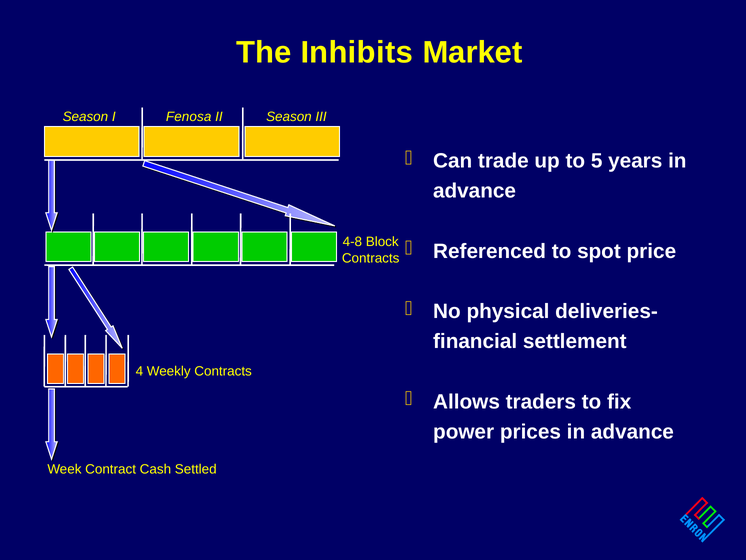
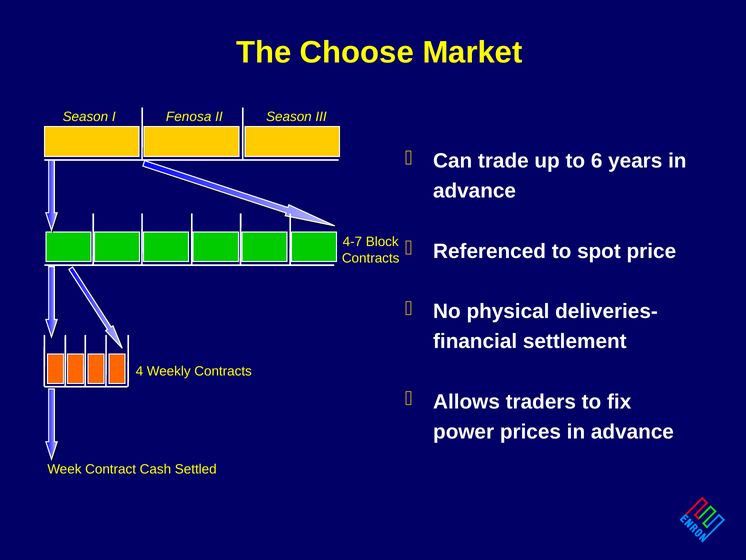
Inhibits: Inhibits -> Choose (357, 52)
5: 5 -> 6 (597, 161)
4-8: 4-8 -> 4-7 (352, 242)
